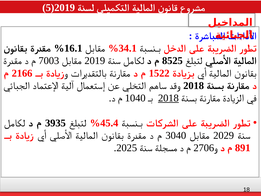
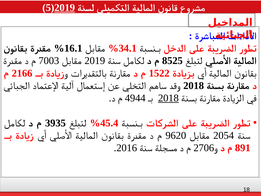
2019 underline: none -> present (65, 8)
1040: 1040 -> 4944 (135, 98)
3040: 3040 -> 9620 (176, 135)
2029: 2029 -> 2054 (224, 135)
2025: 2025 -> 2016 (127, 148)
